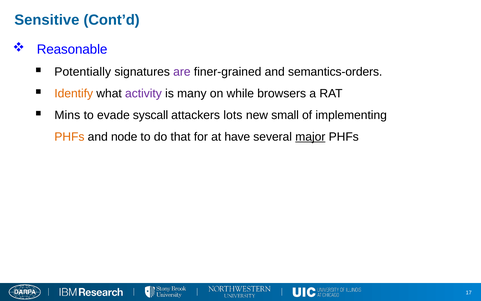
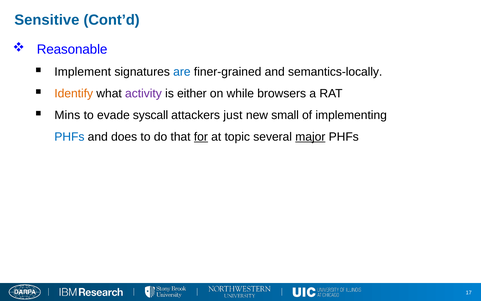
Potentially: Potentially -> Implement (83, 72)
are colour: purple -> blue (182, 72)
semantics-orders: semantics-orders -> semantics-locally (335, 72)
many: many -> either (192, 93)
lots: lots -> just (233, 115)
PHFs colour: orange -> blue (69, 137)
node: node -> does (124, 137)
for underline: none -> present (201, 137)
have: have -> topic (237, 137)
